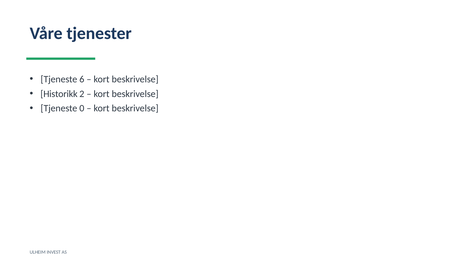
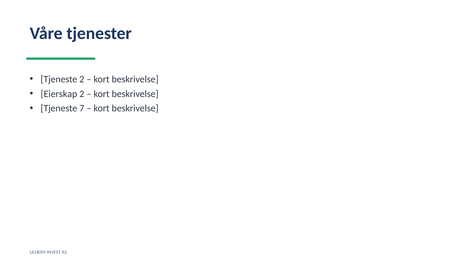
Tjeneste 6: 6 -> 2 (82, 79)
Historikk: Historikk -> Eierskap (59, 94)
0: 0 -> 7 (82, 108)
